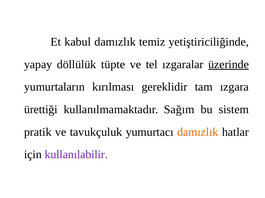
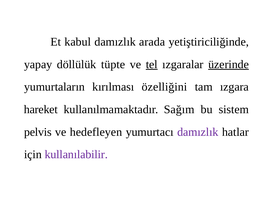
temiz: temiz -> arada (152, 42)
tel underline: none -> present (152, 65)
gereklidir: gereklidir -> özelliğini (164, 87)
ürettiği: ürettiği -> hareket (41, 110)
pratik: pratik -> pelvis (38, 132)
tavukçuluk: tavukçuluk -> hedefleyen (96, 132)
damızlık colour: orange -> purple (198, 132)
